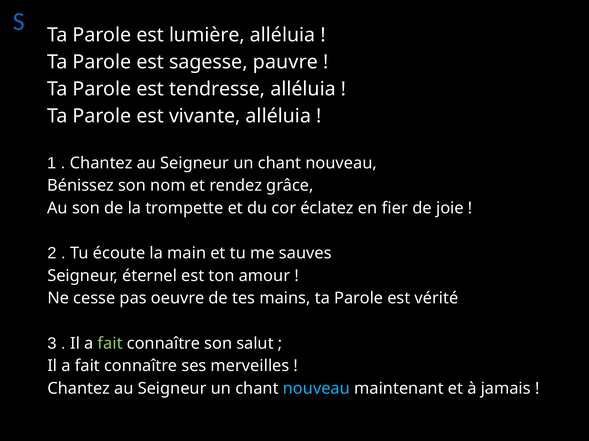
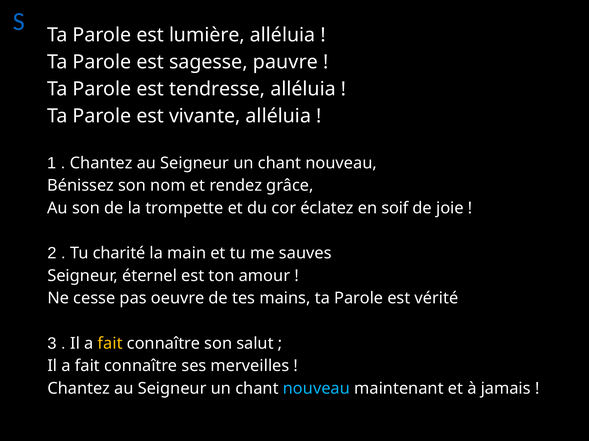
fier: fier -> soif (395, 208)
écoute: écoute -> charité (119, 254)
fait colour: light green -> yellow (110, 344)
